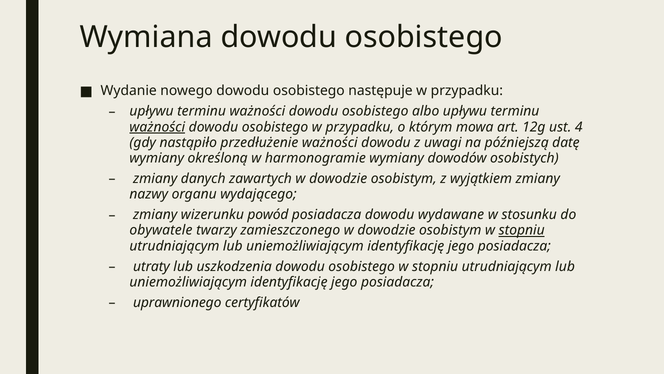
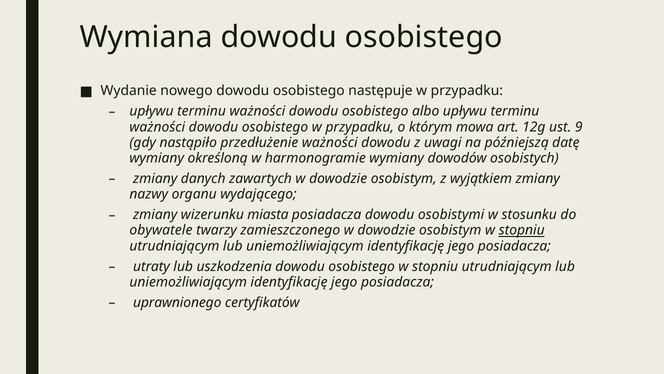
ważności underline: present -> none (157, 127)
4: 4 -> 9 (579, 127)
powód: powód -> miasta (268, 214)
wydawane: wydawane -> osobistymi (451, 214)
